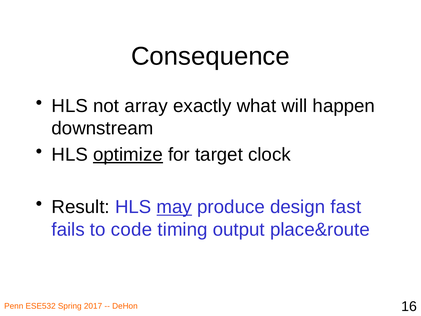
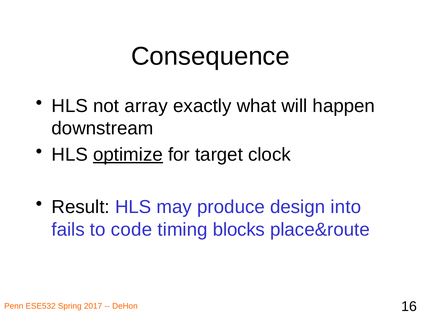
may underline: present -> none (174, 207)
fast: fast -> into (346, 207)
output: output -> blocks (239, 229)
